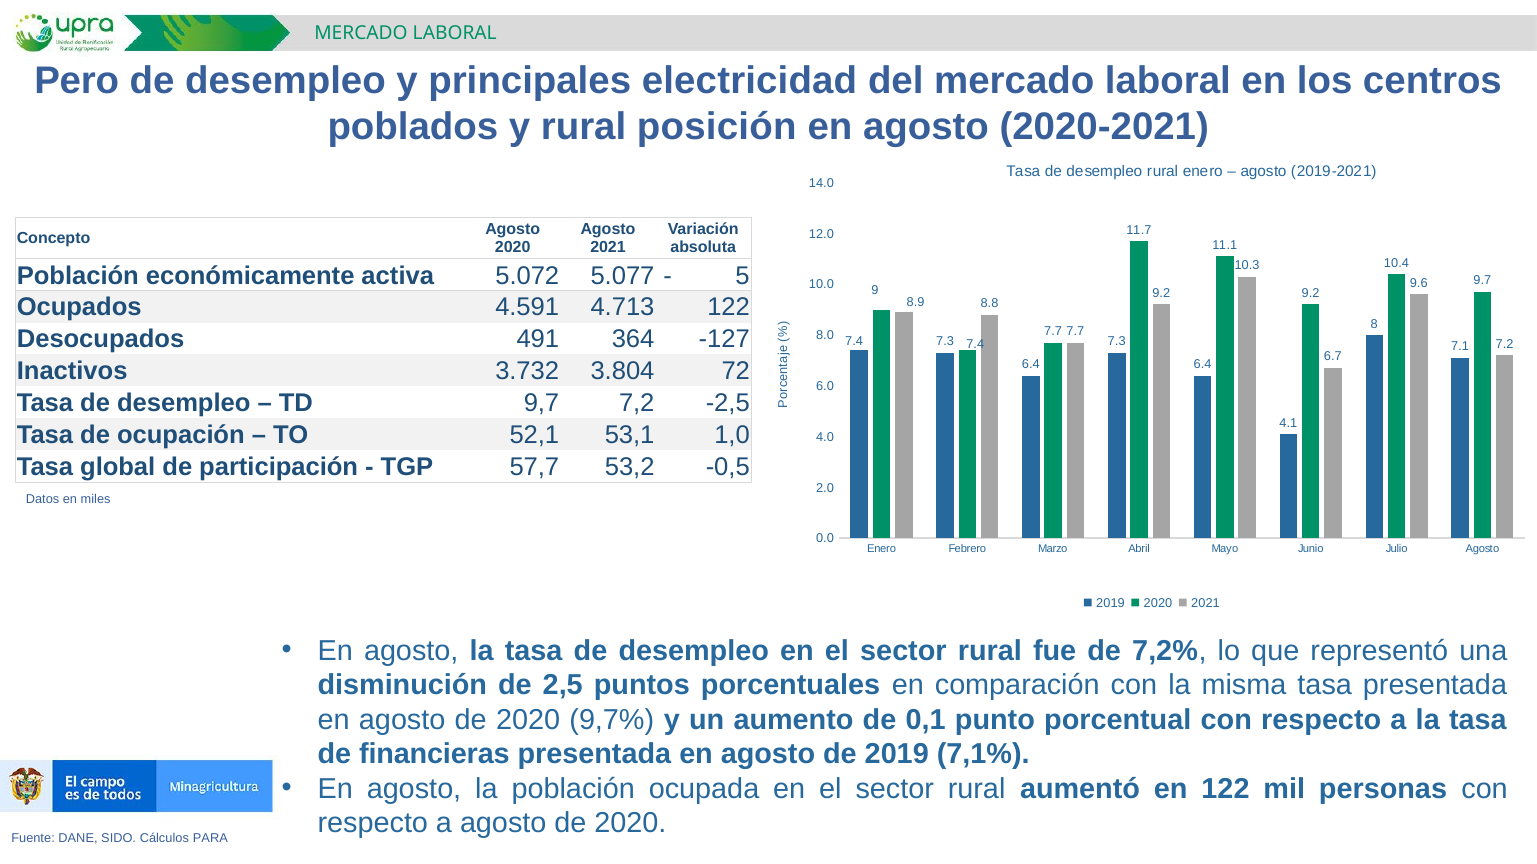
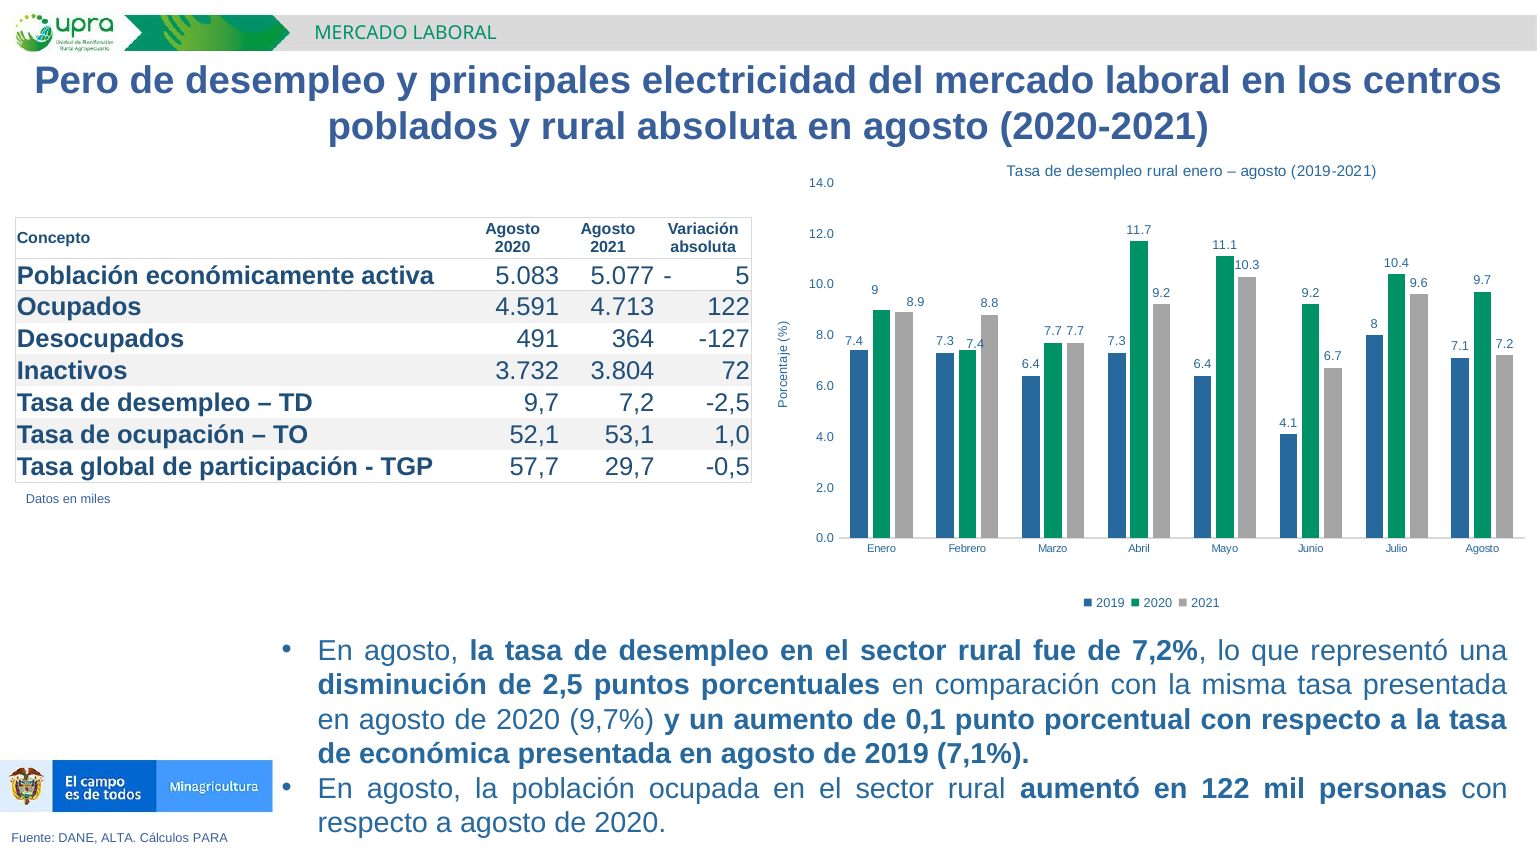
rural posición: posición -> absoluta (717, 127)
5.072: 5.072 -> 5.083 (527, 276)
53,2: 53,2 -> 29,7 (630, 467)
financieras: financieras -> económica (434, 755)
SIDO: SIDO -> ALTA (119, 839)
